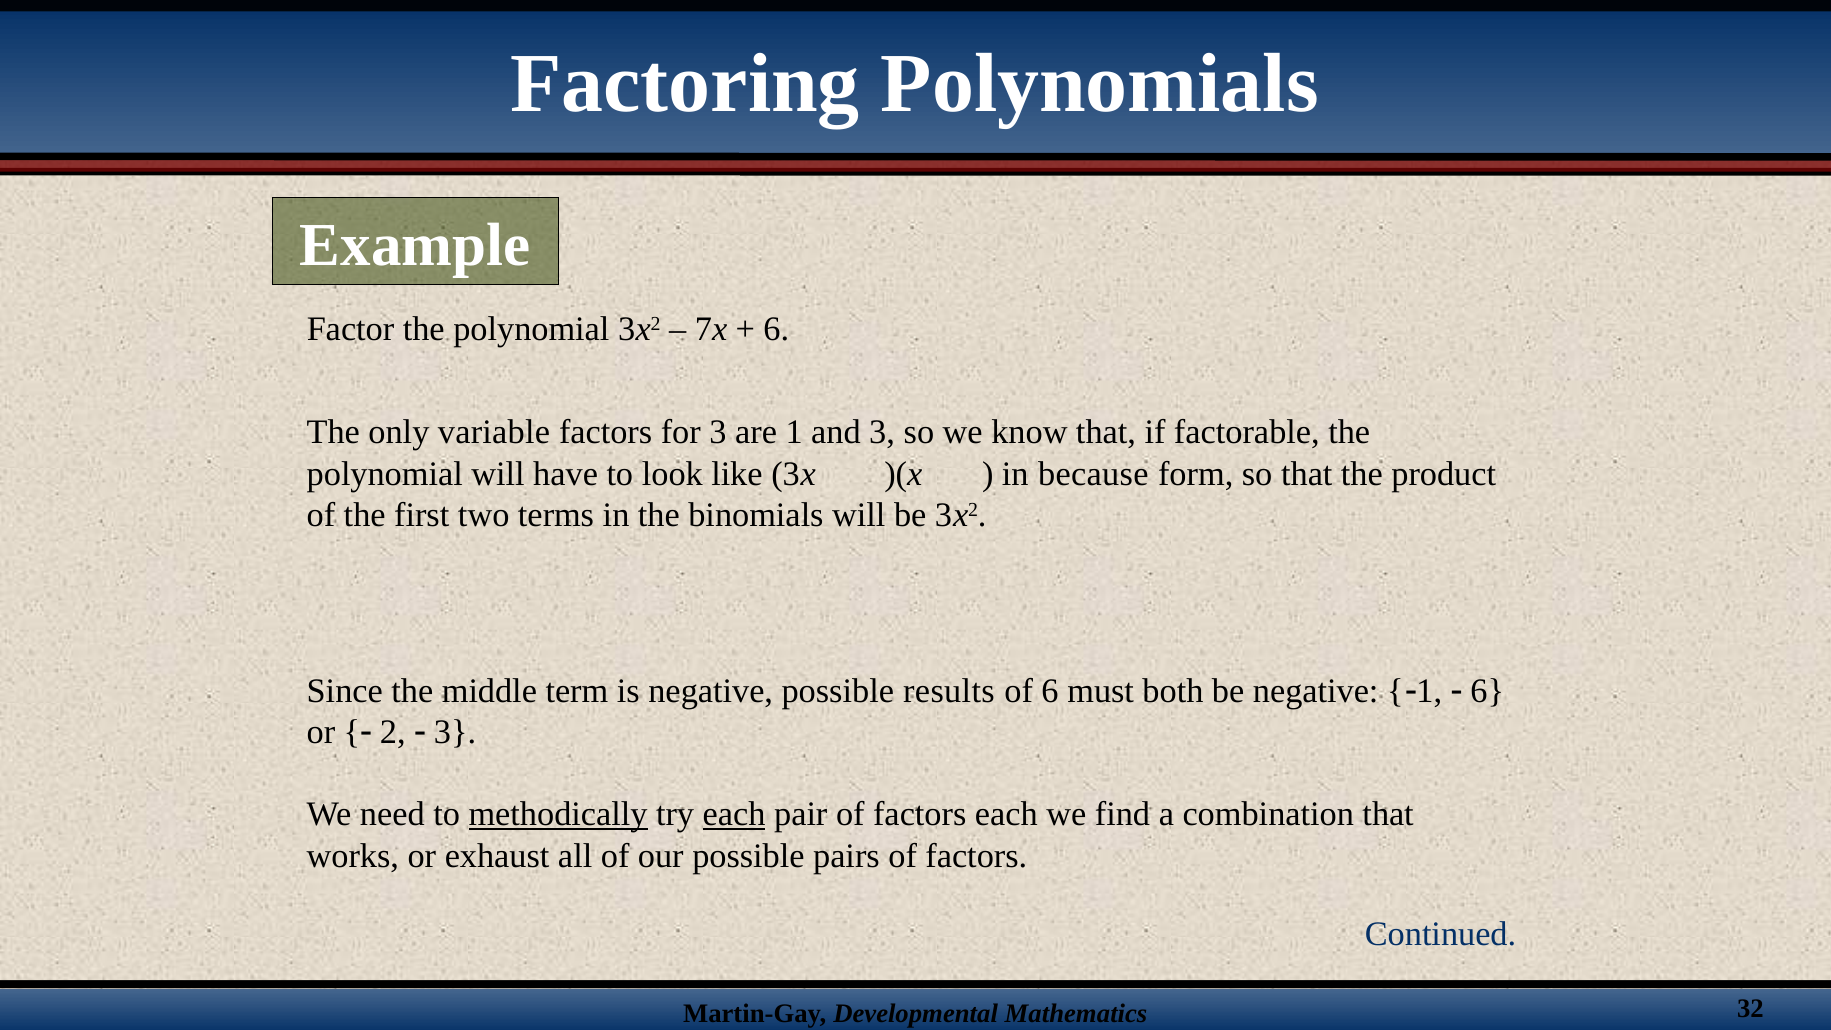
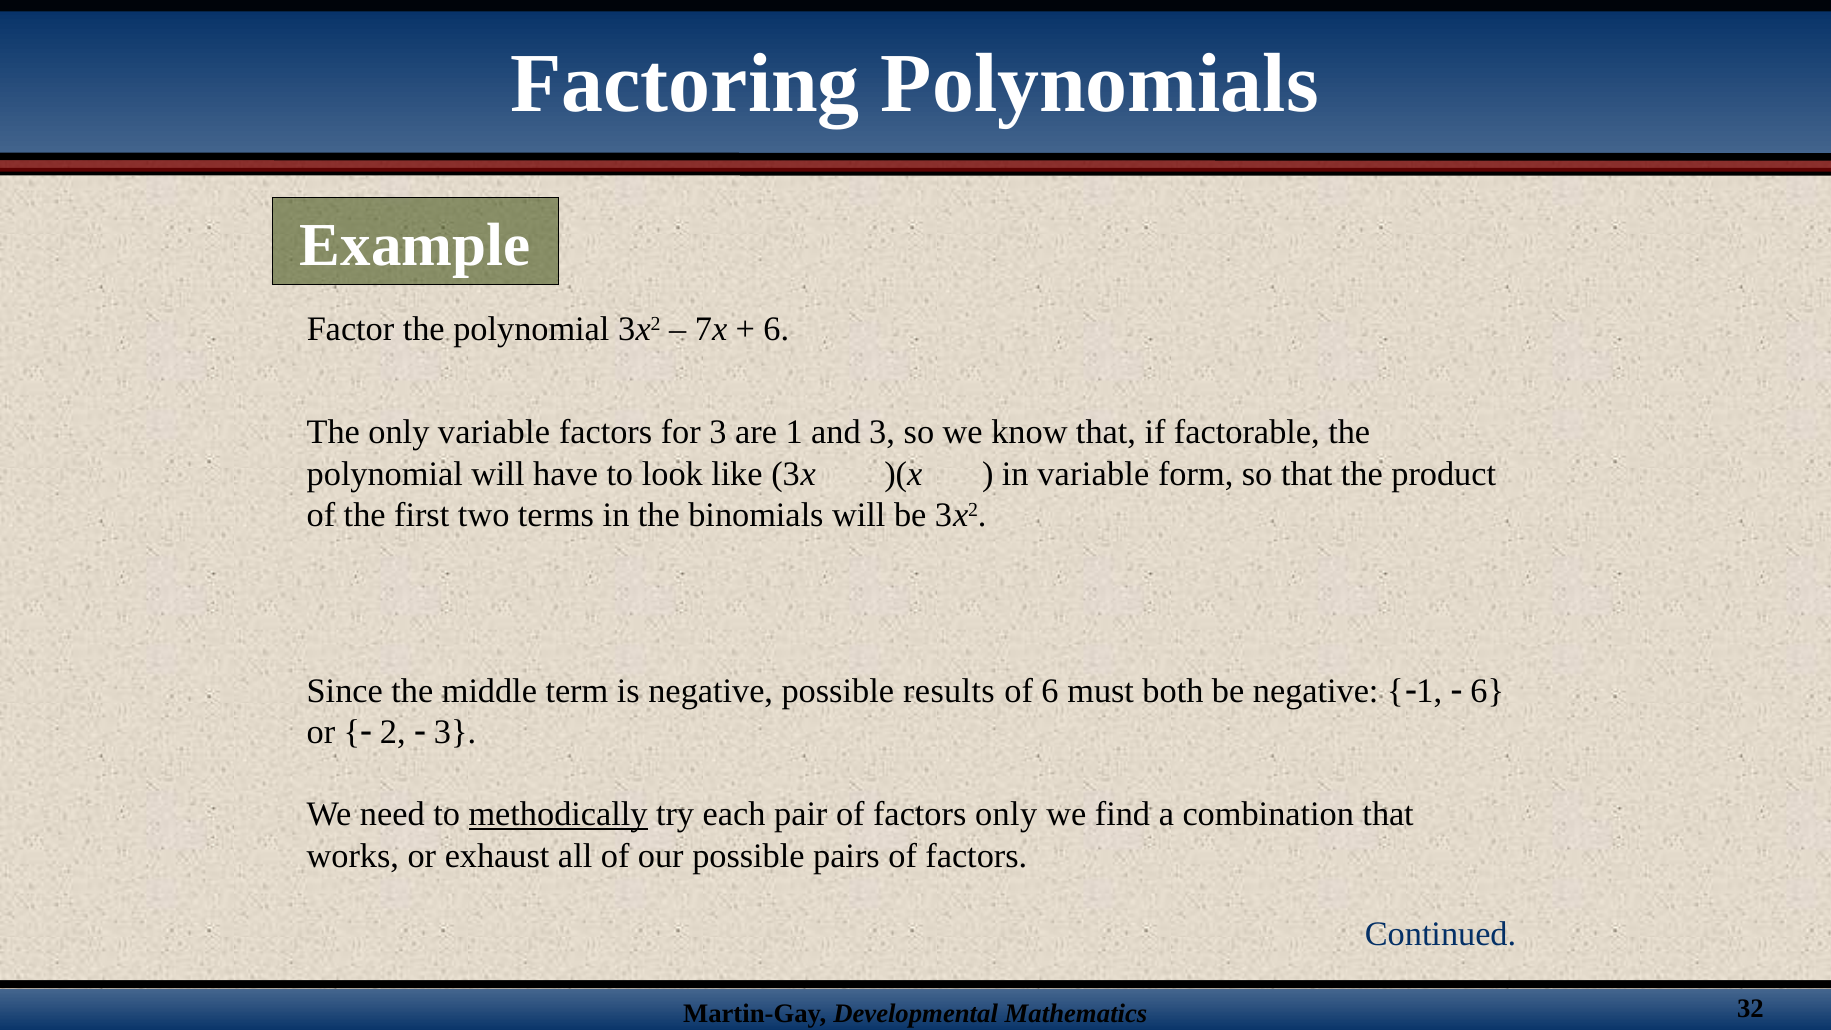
in because: because -> variable (1093, 474)
each underline: present -> none (734, 815)
factors each: each -> only (1006, 815)
